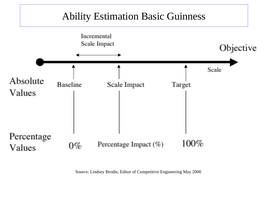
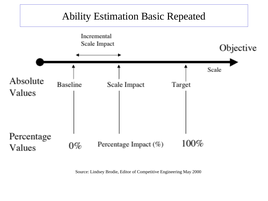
Guinness: Guinness -> Repeated (186, 16)
